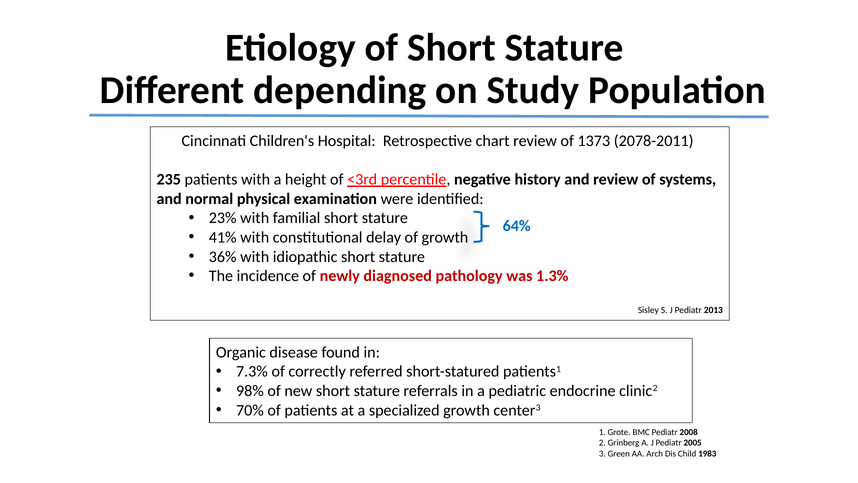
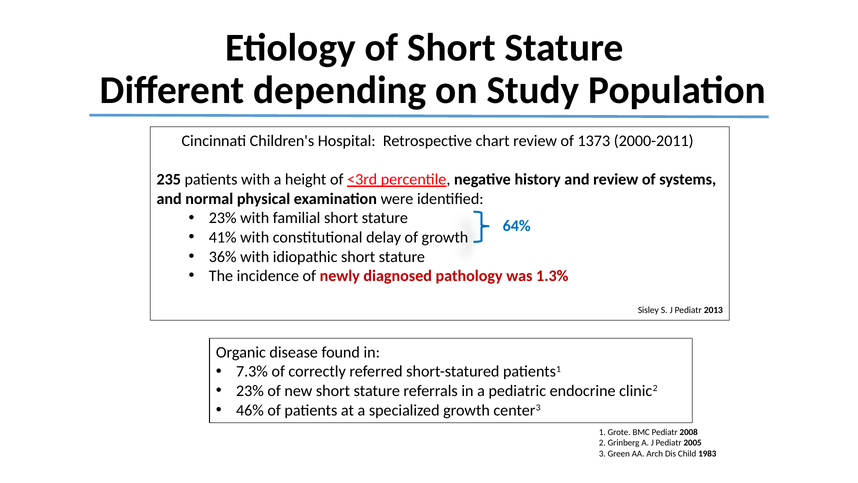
2078-2011: 2078-2011 -> 2000-2011 (654, 141)
98%: 98% -> 23% (250, 391)
70%: 70% -> 46% (250, 410)
